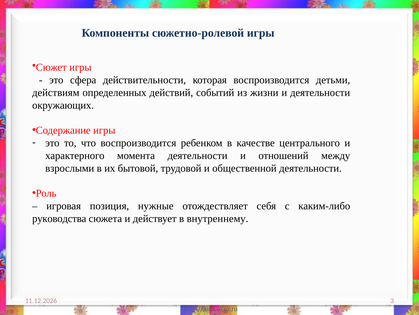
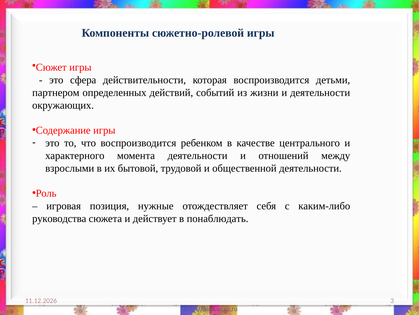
действиям: действиям -> партнером (56, 92)
внутреннему: внутреннему -> понаблюдать (218, 218)
